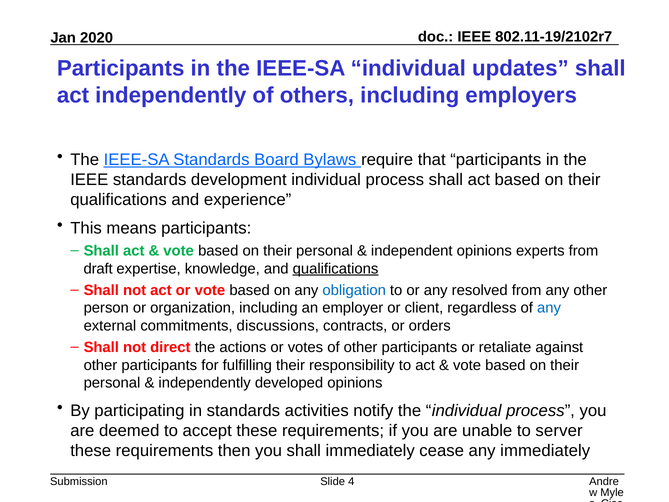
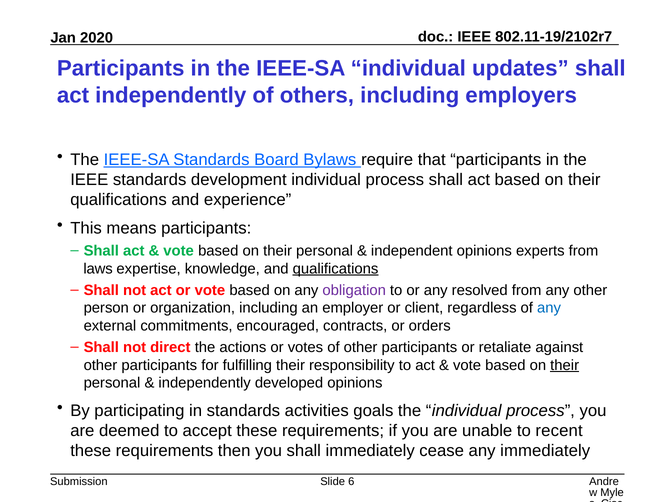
draft: draft -> laws (98, 268)
obligation colour: blue -> purple (354, 290)
discussions: discussions -> encouraged (278, 326)
their underline: none -> present (565, 365)
notify: notify -> goals (373, 410)
server: server -> recent (559, 430)
4: 4 -> 6 (351, 481)
